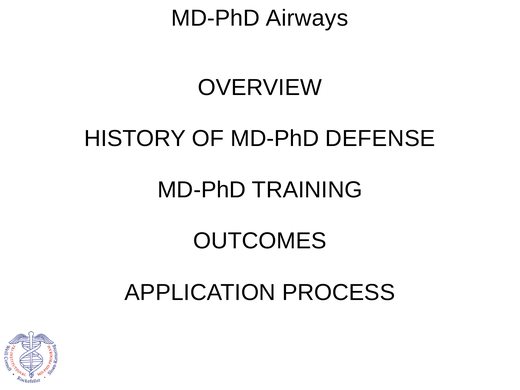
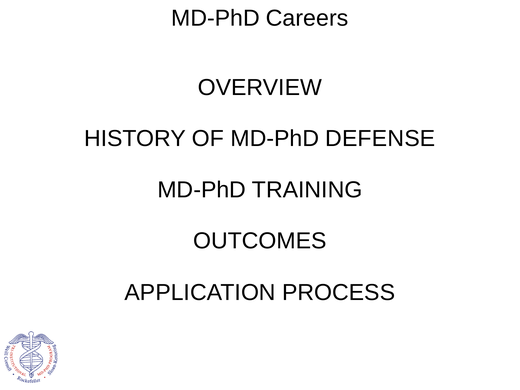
Airways: Airways -> Careers (307, 18)
